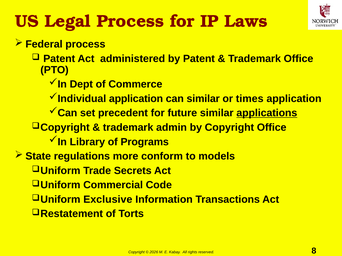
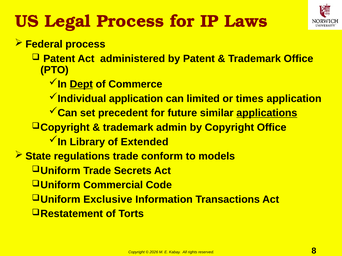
Dept underline: none -> present (81, 84)
can similar: similar -> limited (203, 99)
Programs: Programs -> Extended (145, 142)
regulations more: more -> trade (126, 157)
